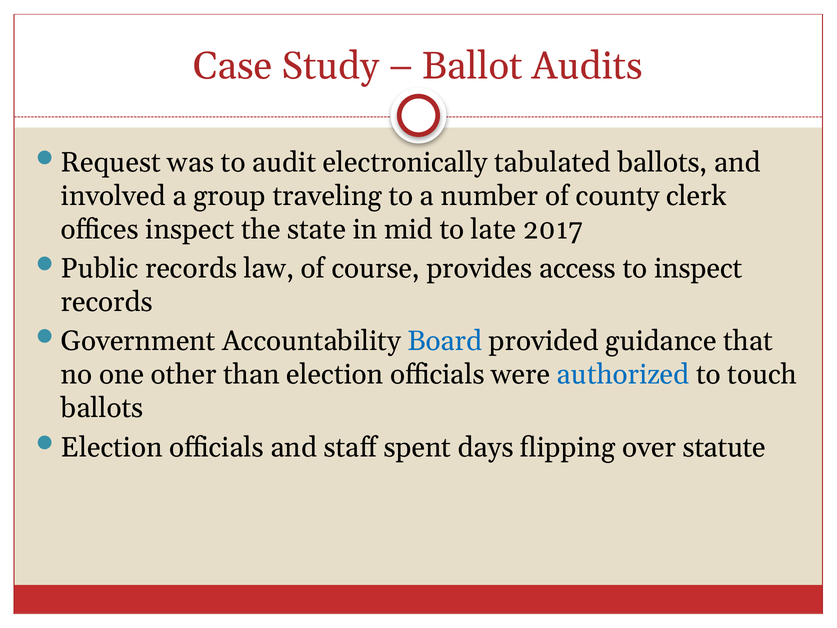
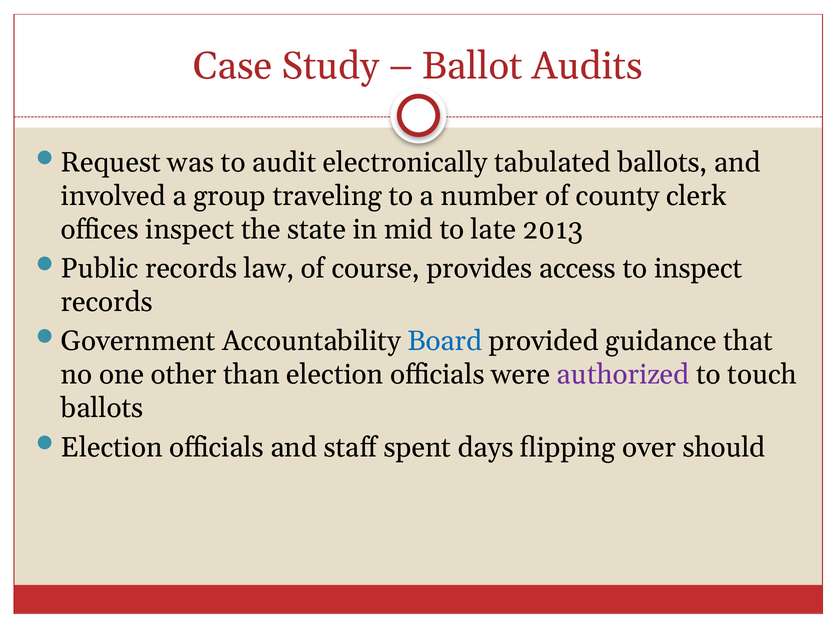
2017: 2017 -> 2013 (553, 230)
authorized colour: blue -> purple (623, 375)
statute: statute -> should (724, 447)
